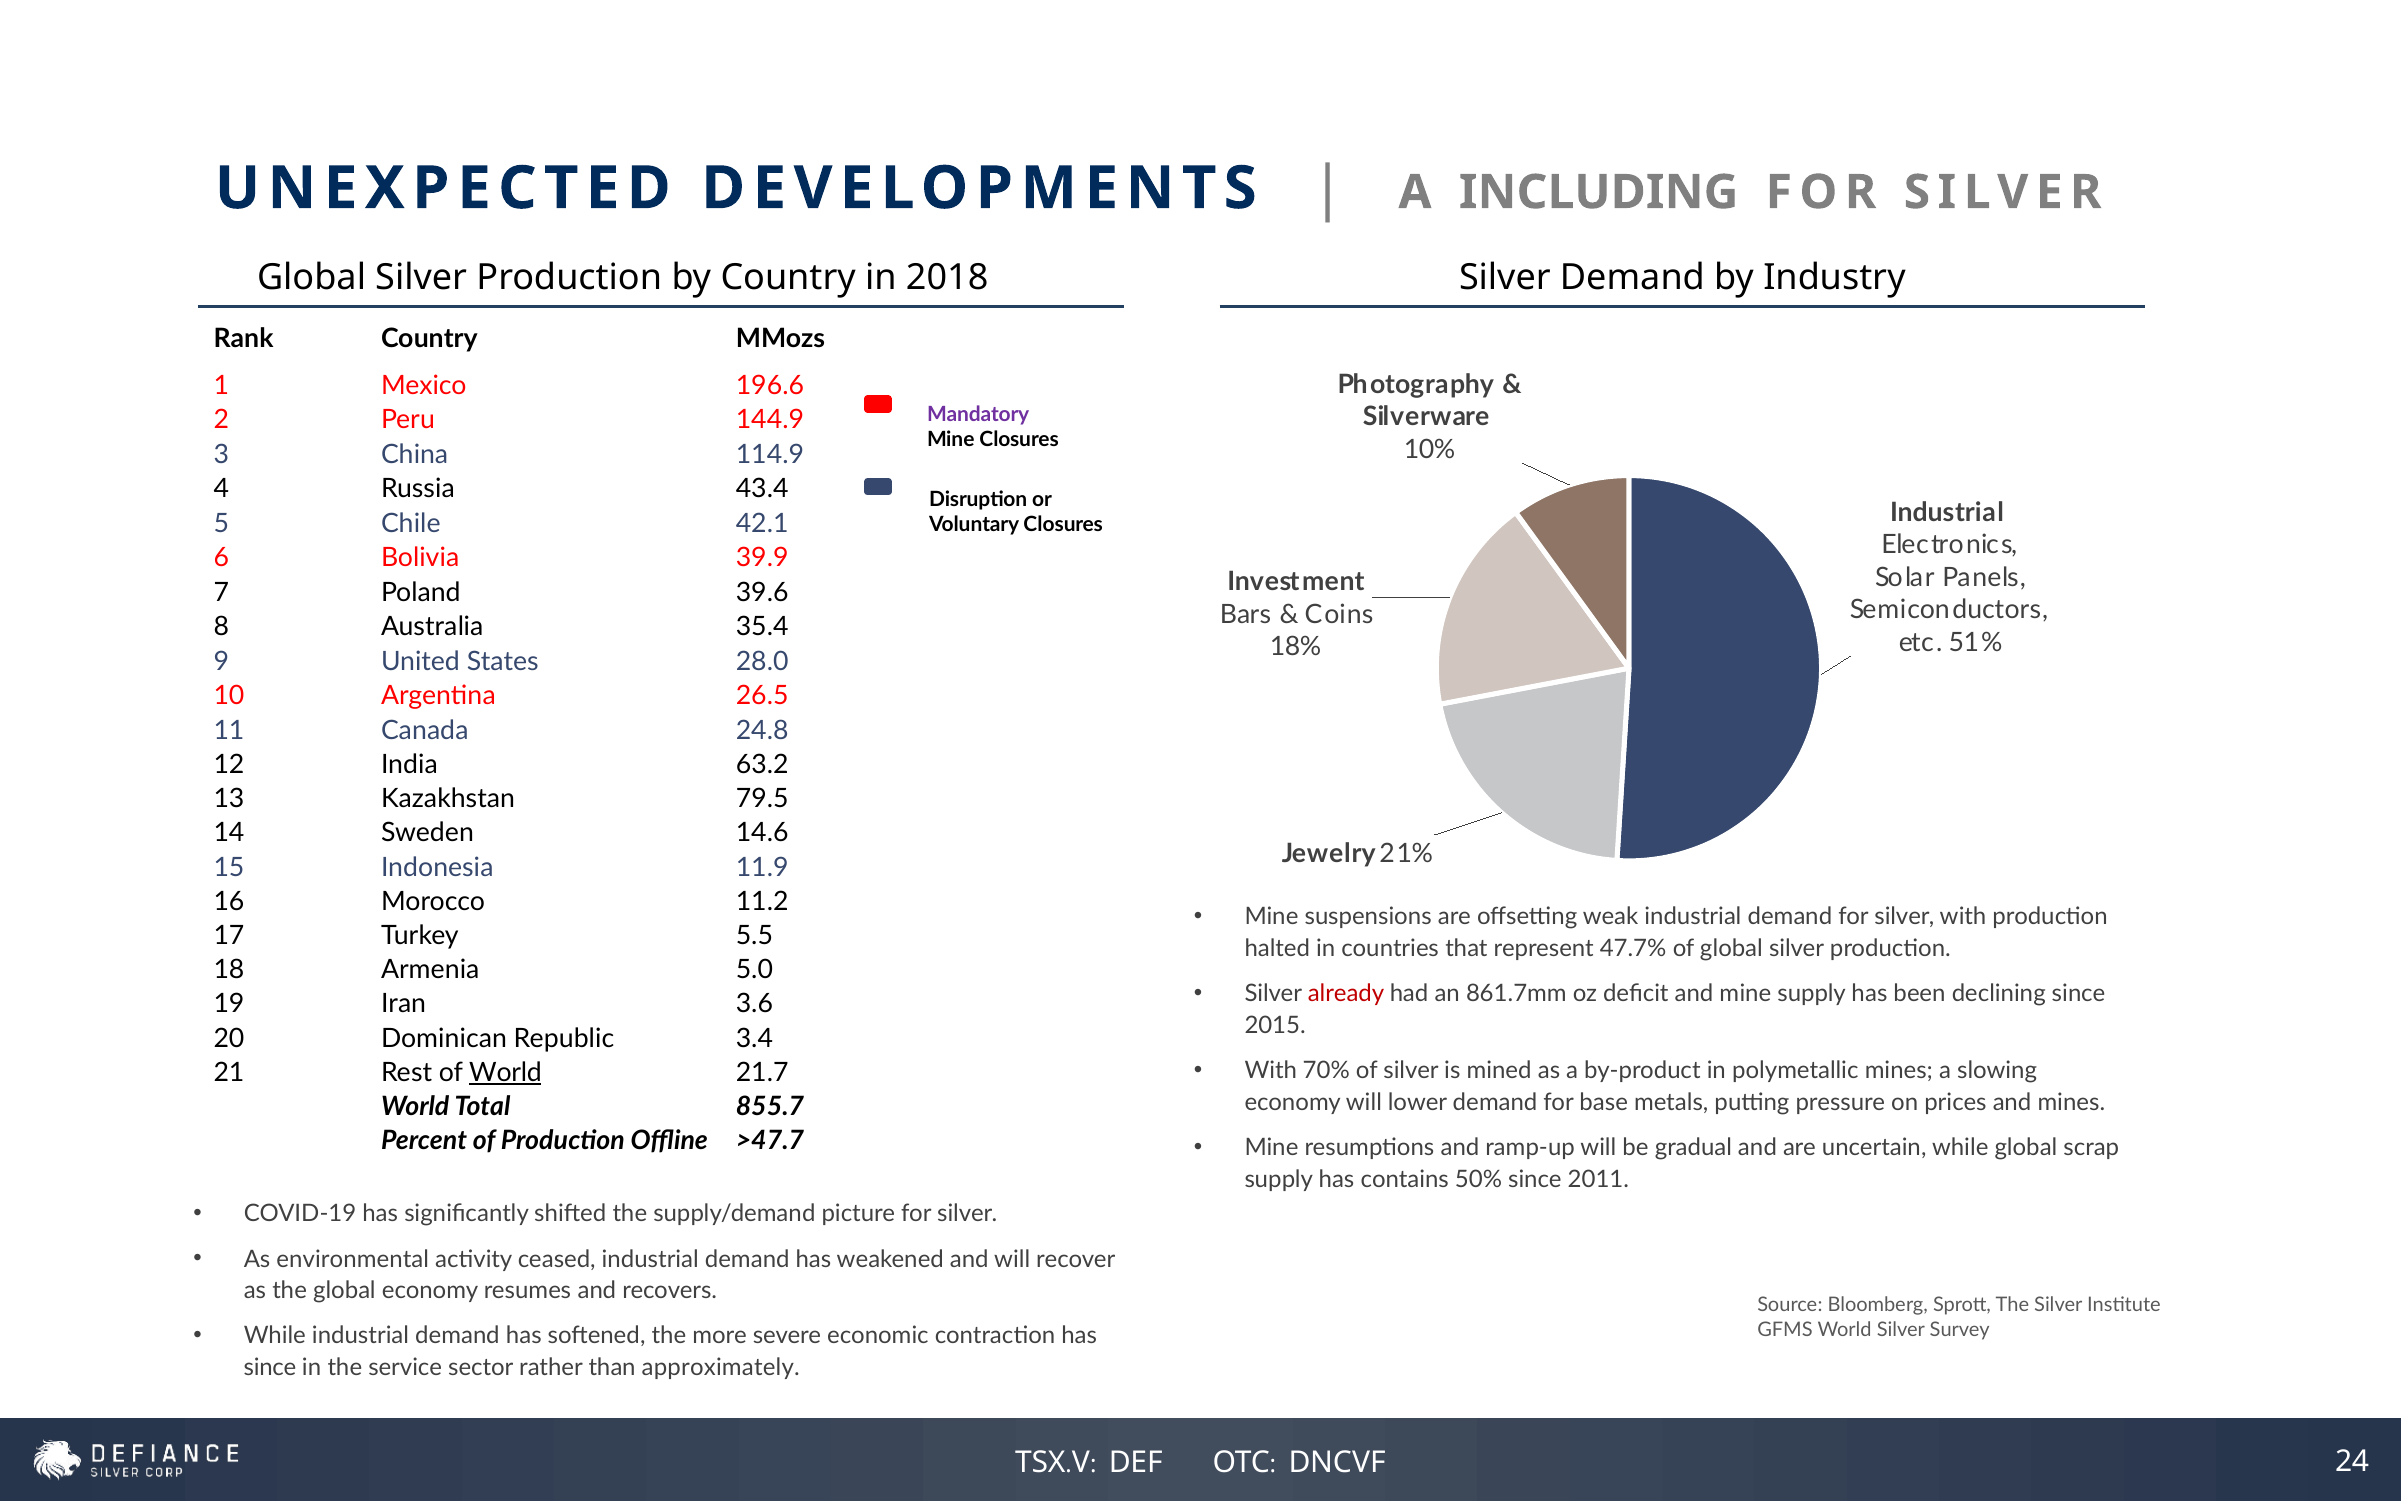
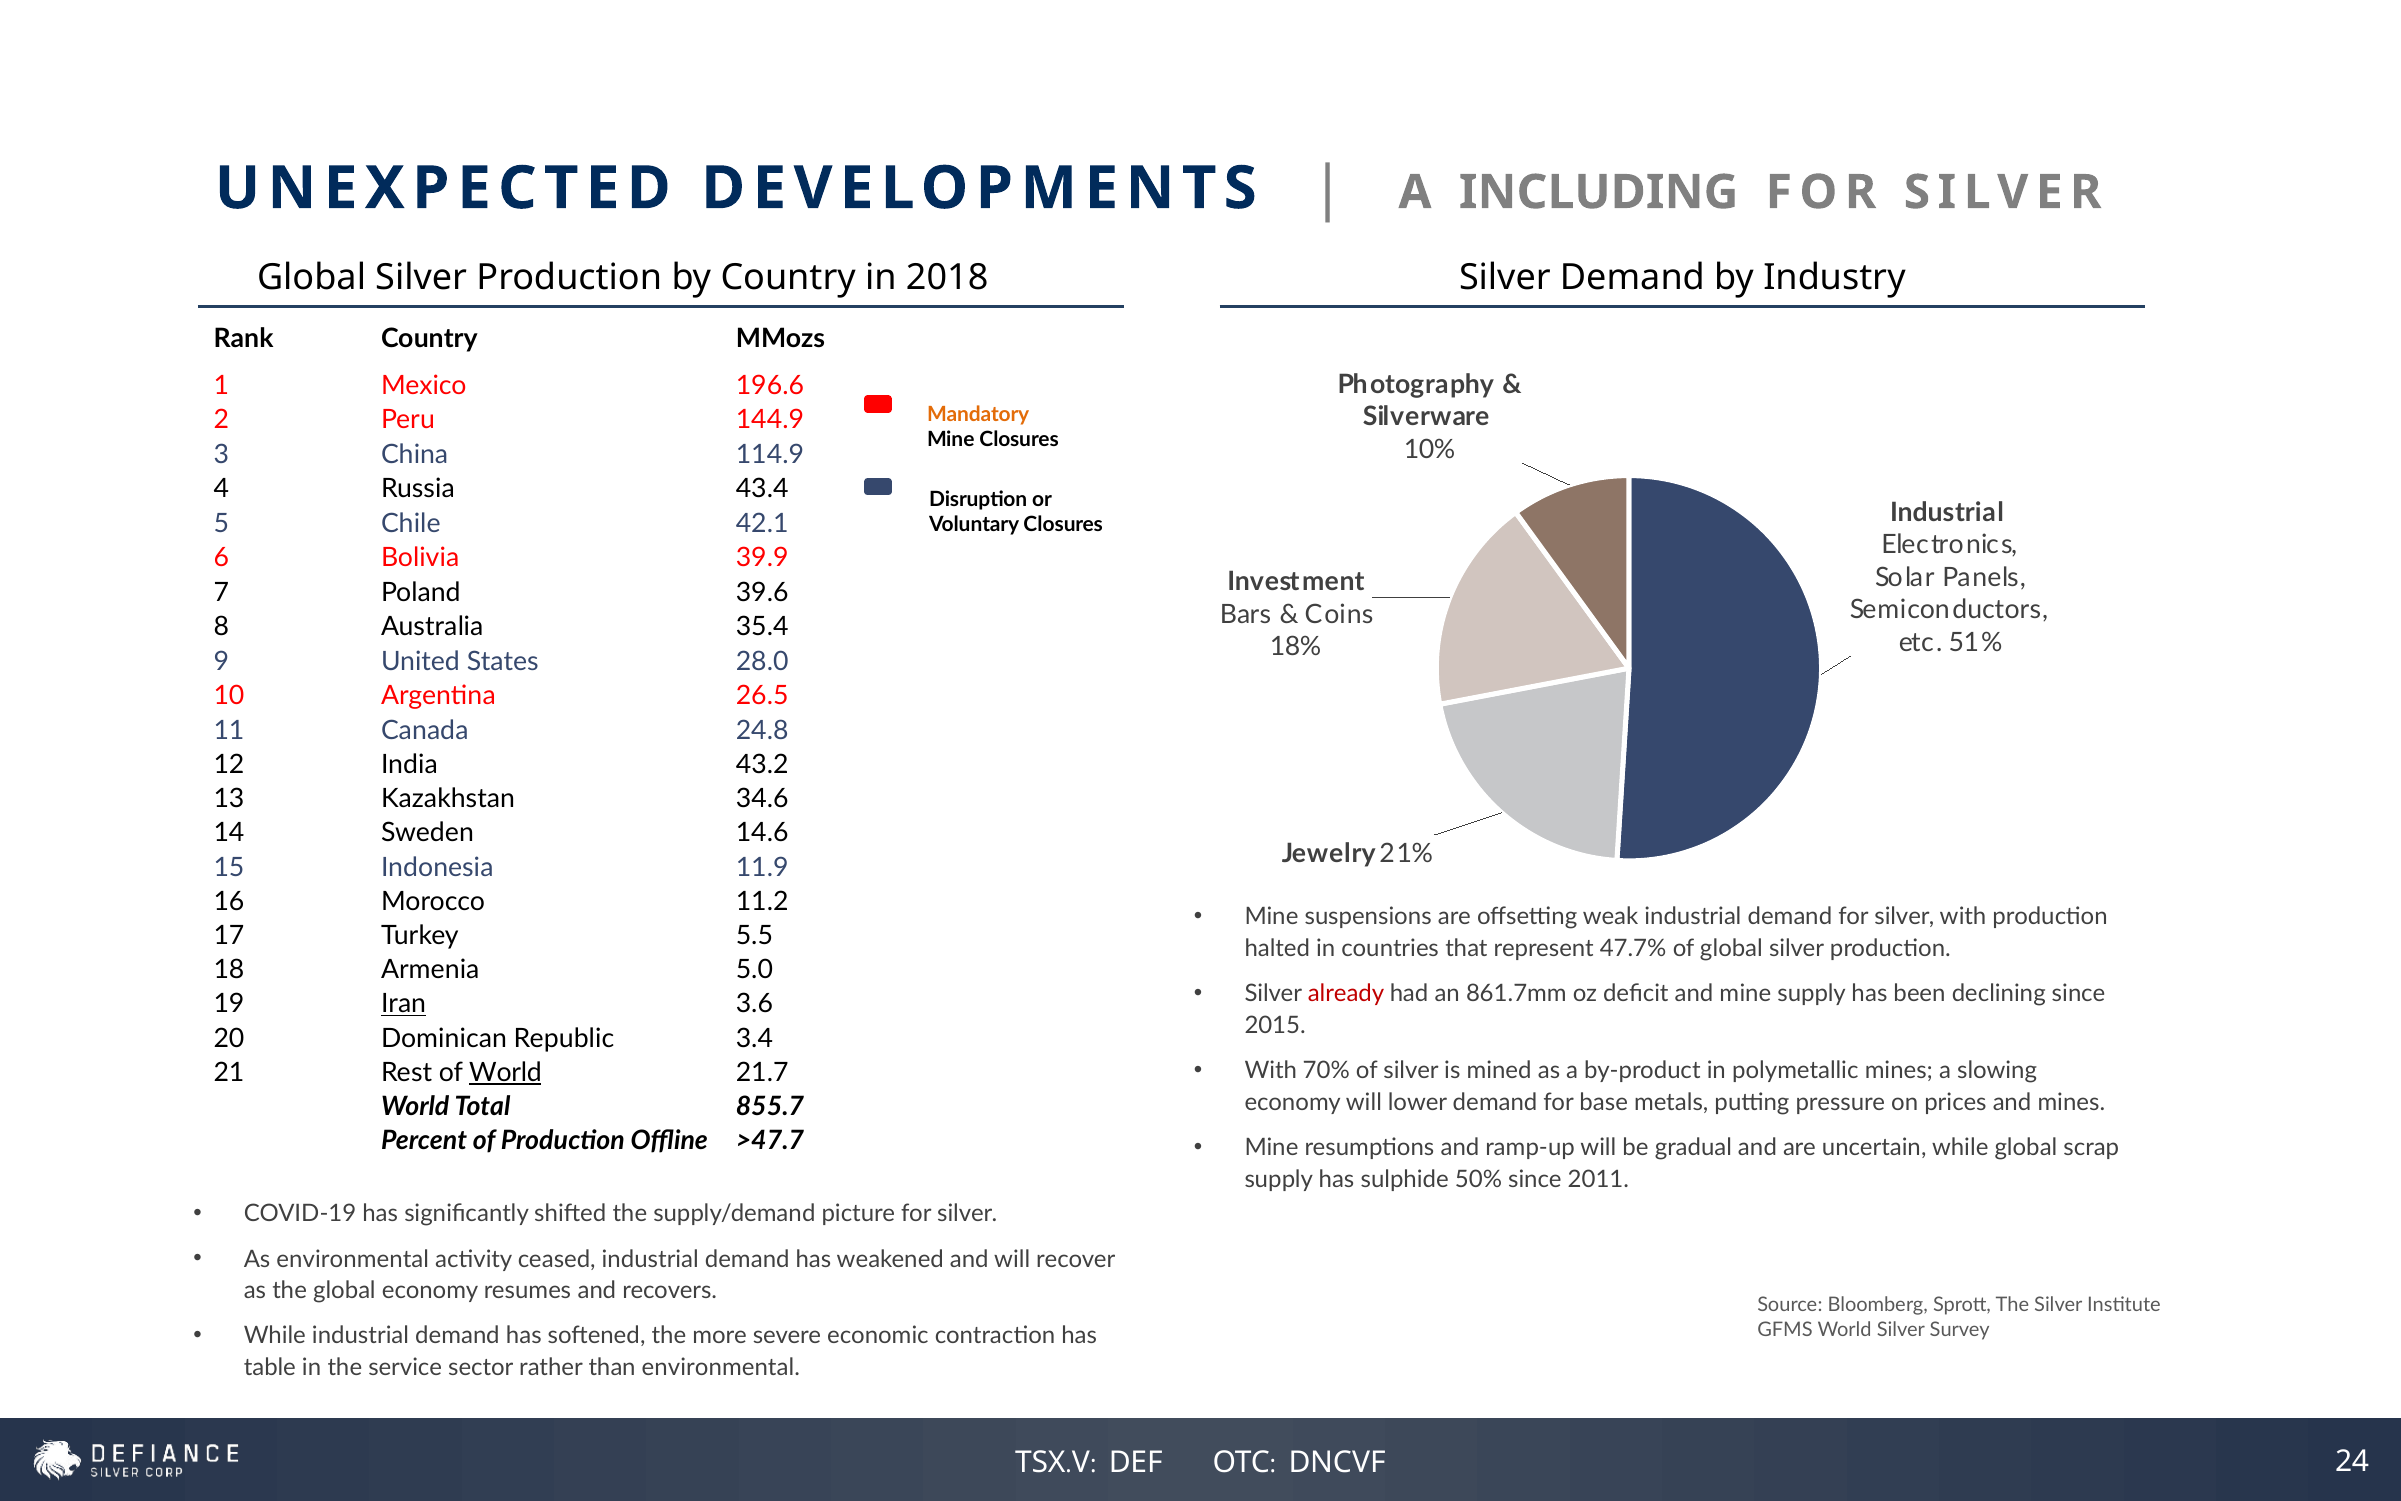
Mandatory colour: purple -> orange (978, 414)
63.2: 63.2 -> 43.2 (762, 764)
79.5: 79.5 -> 34.6 (762, 799)
Iran underline: none -> present (404, 1004)
contains: contains -> sulphide (1405, 1179)
since: since -> table (270, 1367)
than approximately: approximately -> environmental (721, 1367)
